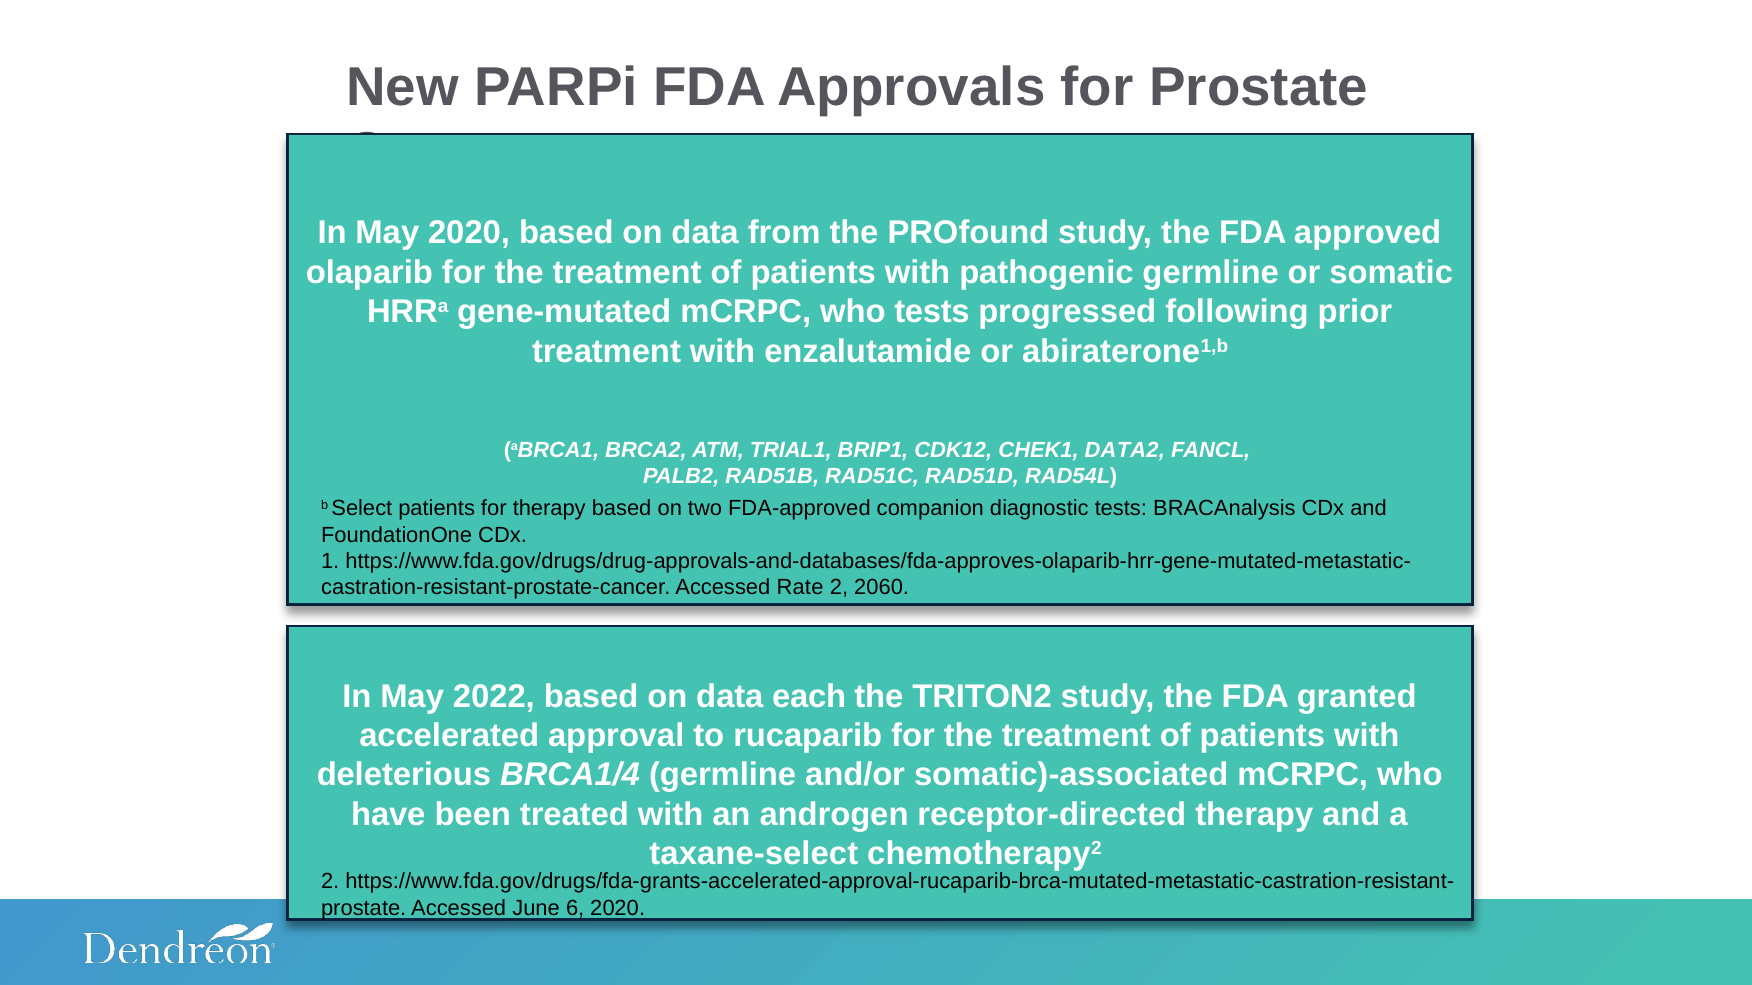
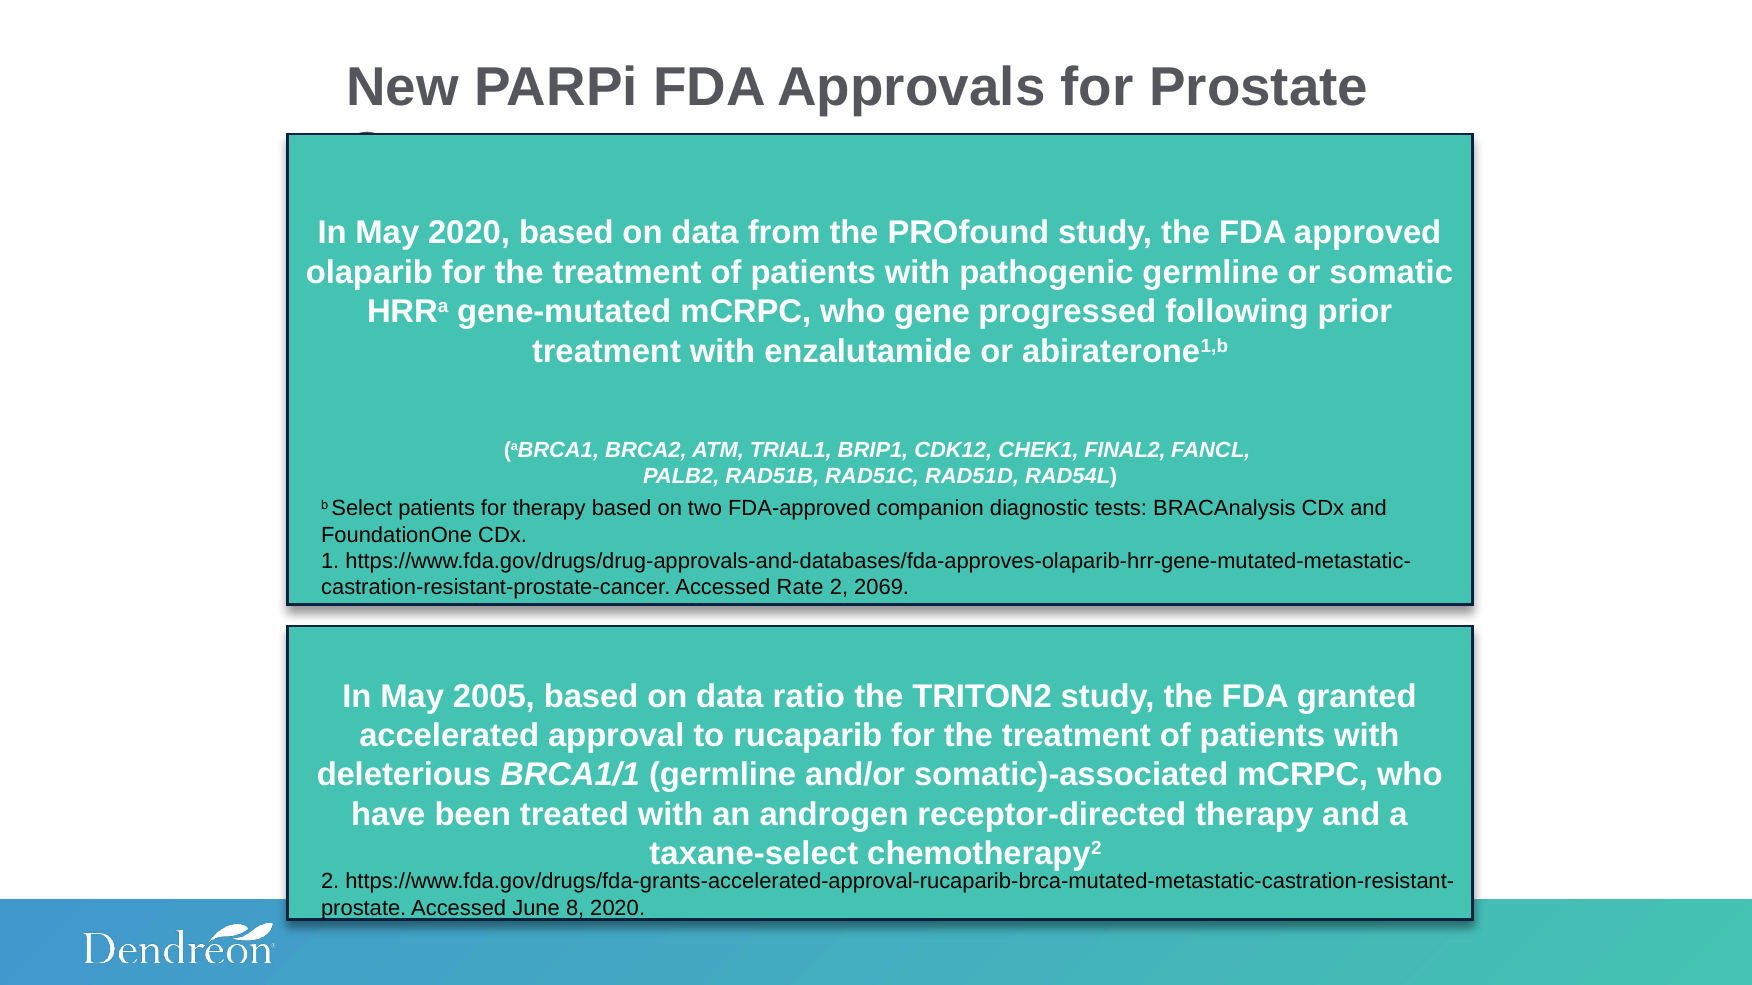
who tests: tests -> gene (932, 312)
DATA2: DATA2 -> FINAL2 (1125, 450)
2060: 2060 -> 2069 (882, 588)
2022: 2022 -> 2005 (494, 697)
each: each -> ratio (809, 697)
BRCA1/4: BRCA1/4 -> BRCA1/1 (570, 775)
6: 6 -> 8 (575, 908)
